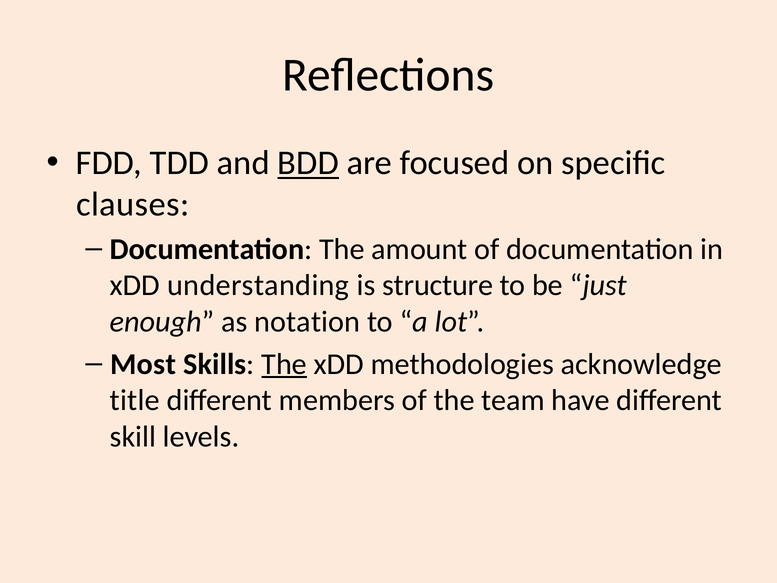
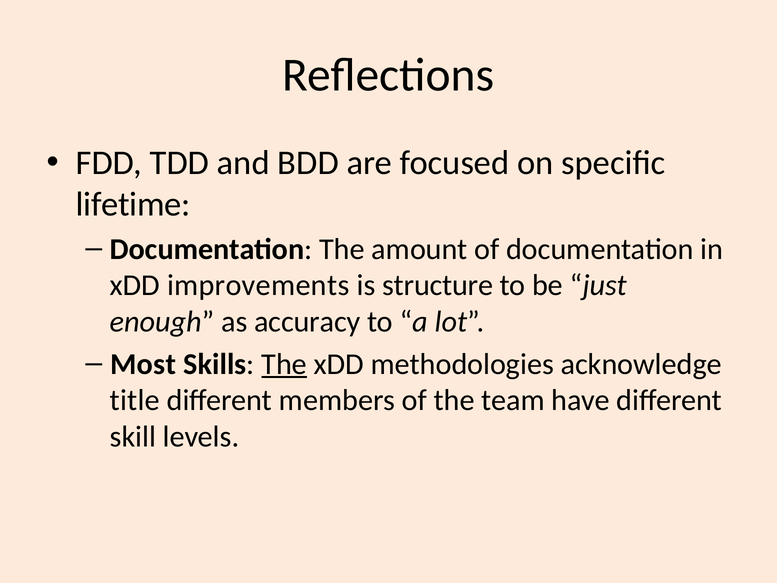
BDD underline: present -> none (308, 163)
clauses: clauses -> lifetime (133, 204)
understanding: understanding -> improvements (258, 285)
notation: notation -> accuracy (307, 322)
